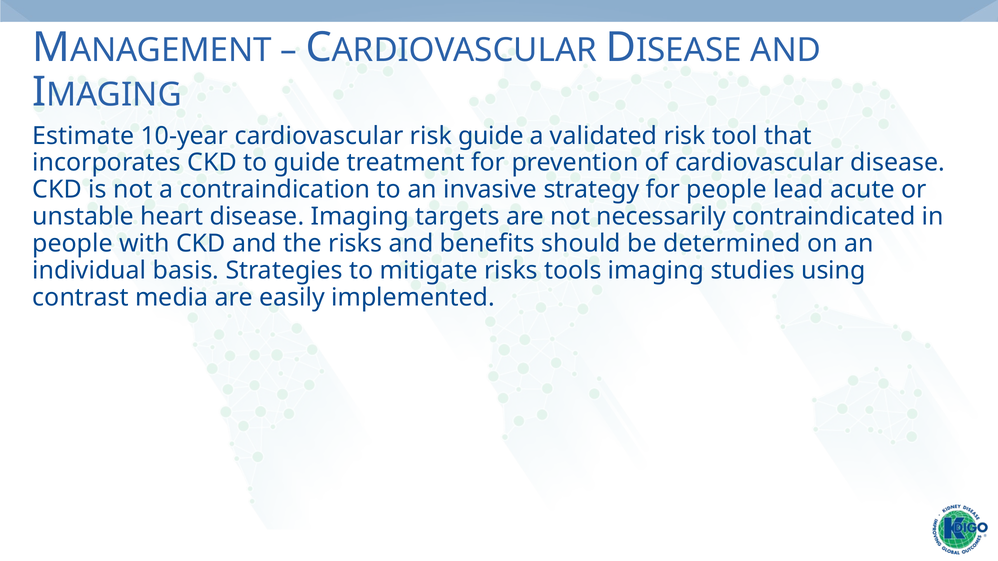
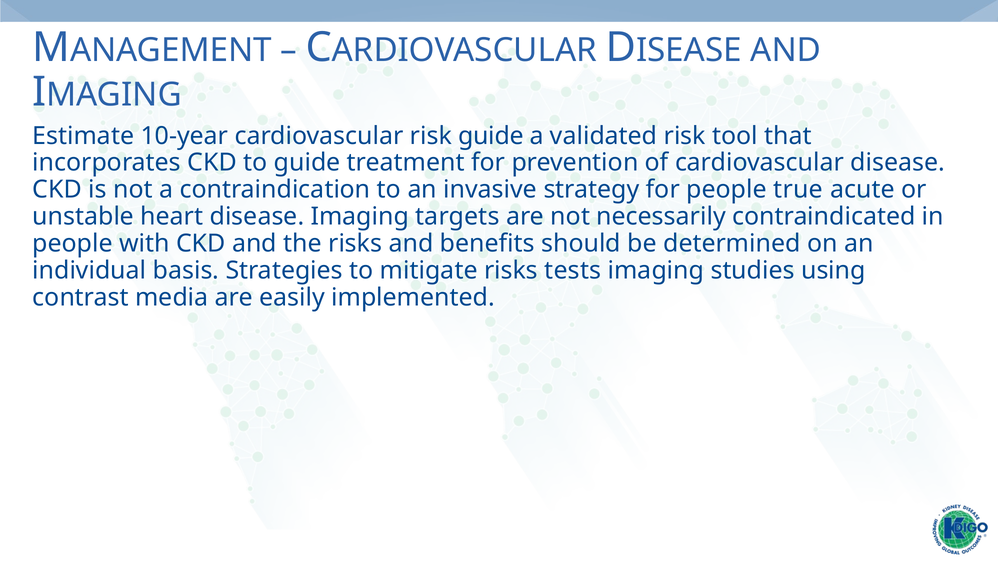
lead: lead -> true (798, 190)
tools: tools -> tests (573, 271)
